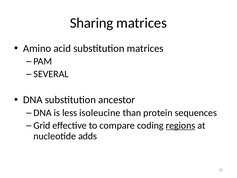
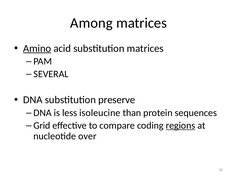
Sharing: Sharing -> Among (91, 23)
Amino underline: none -> present (37, 48)
ancestor: ancestor -> preserve (117, 100)
adds: adds -> over (87, 136)
